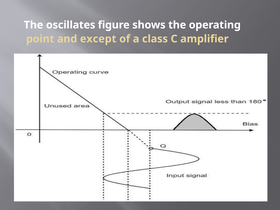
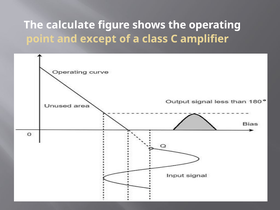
oscillates: oscillates -> calculate (71, 25)
